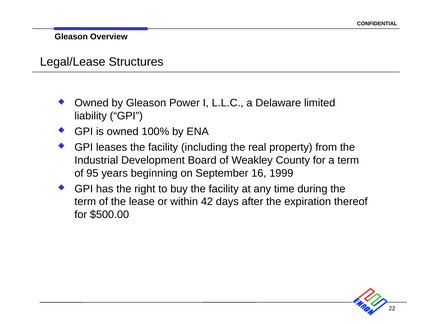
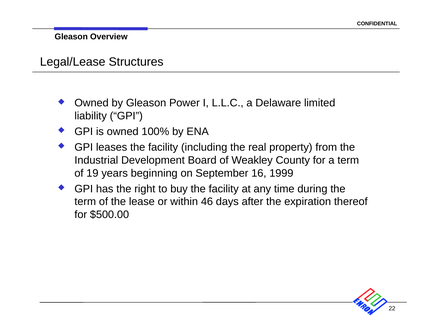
95: 95 -> 19 (92, 173)
42: 42 -> 46 (207, 202)
